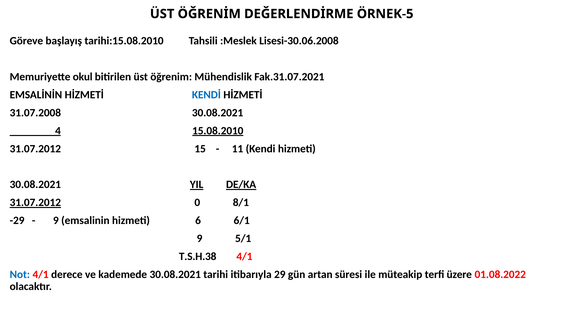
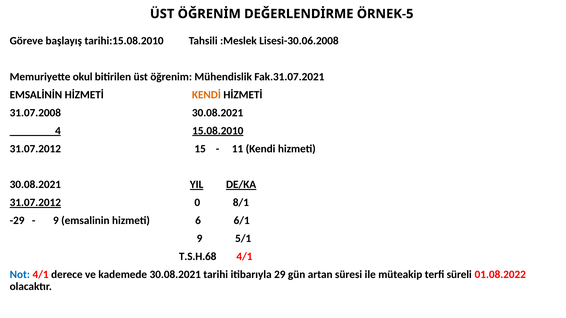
KENDİ colour: blue -> orange (206, 95)
T.S.H.38: T.S.H.38 -> T.S.H.68 (198, 257)
üzere: üzere -> süreli (459, 275)
